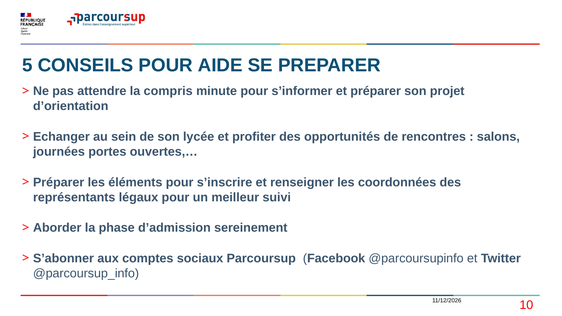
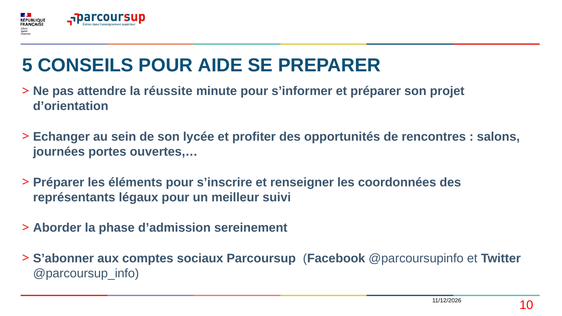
compris: compris -> réussite (168, 91)
